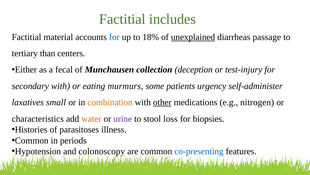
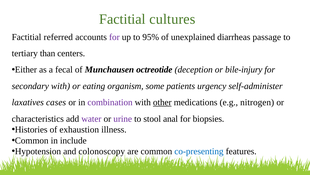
includes: includes -> cultures (172, 19)
material: material -> referred (58, 37)
for colour: blue -> purple (114, 37)
18%: 18% -> 95% (151, 37)
unexplained underline: present -> none (193, 37)
collection: collection -> octreotide (154, 70)
test-injury: test-injury -> bile-injury (244, 70)
murmurs: murmurs -> organism (125, 86)
small: small -> cases (56, 102)
combination colour: orange -> purple (110, 102)
water colour: orange -> purple (91, 118)
loss: loss -> anal (171, 118)
parasitoses: parasitoses -> exhaustion (79, 129)
periods: periods -> include (73, 140)
